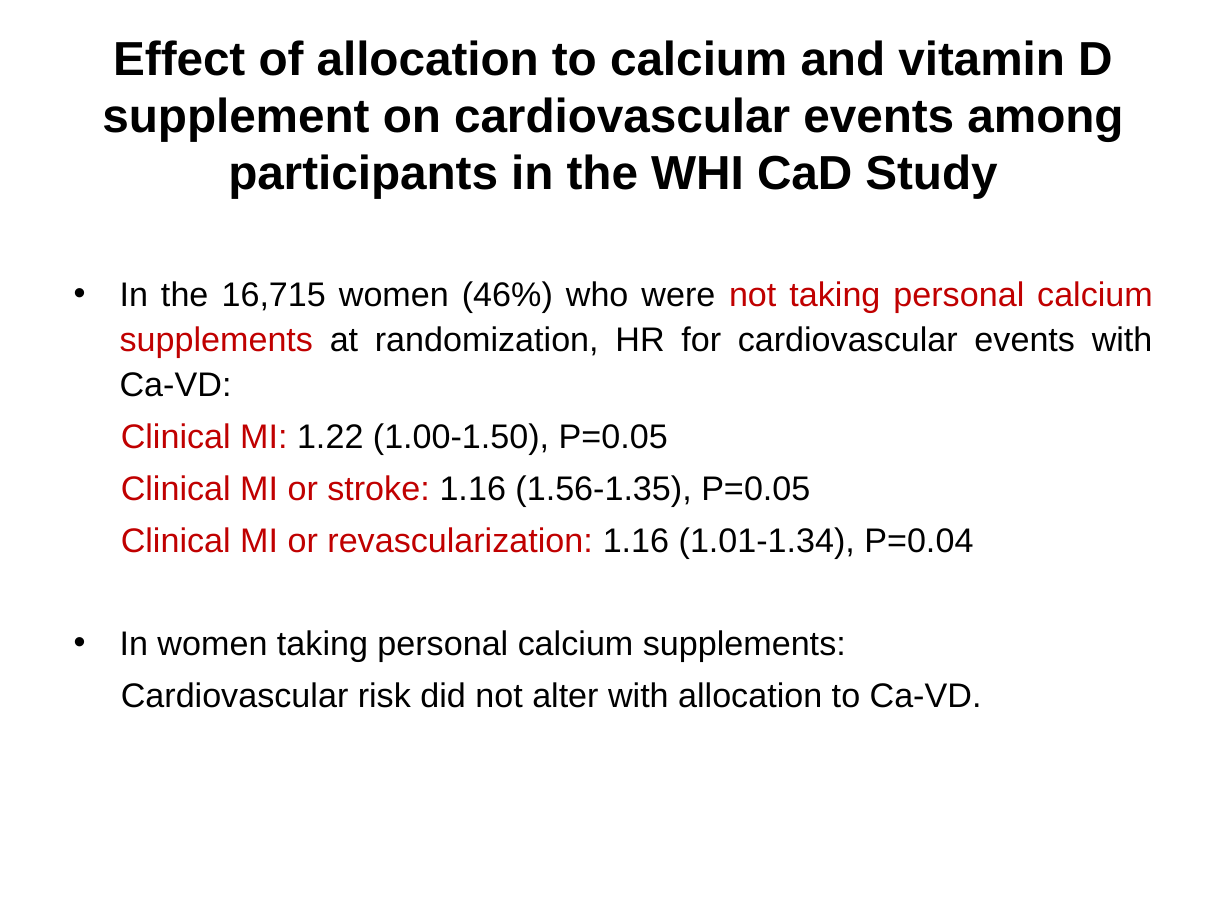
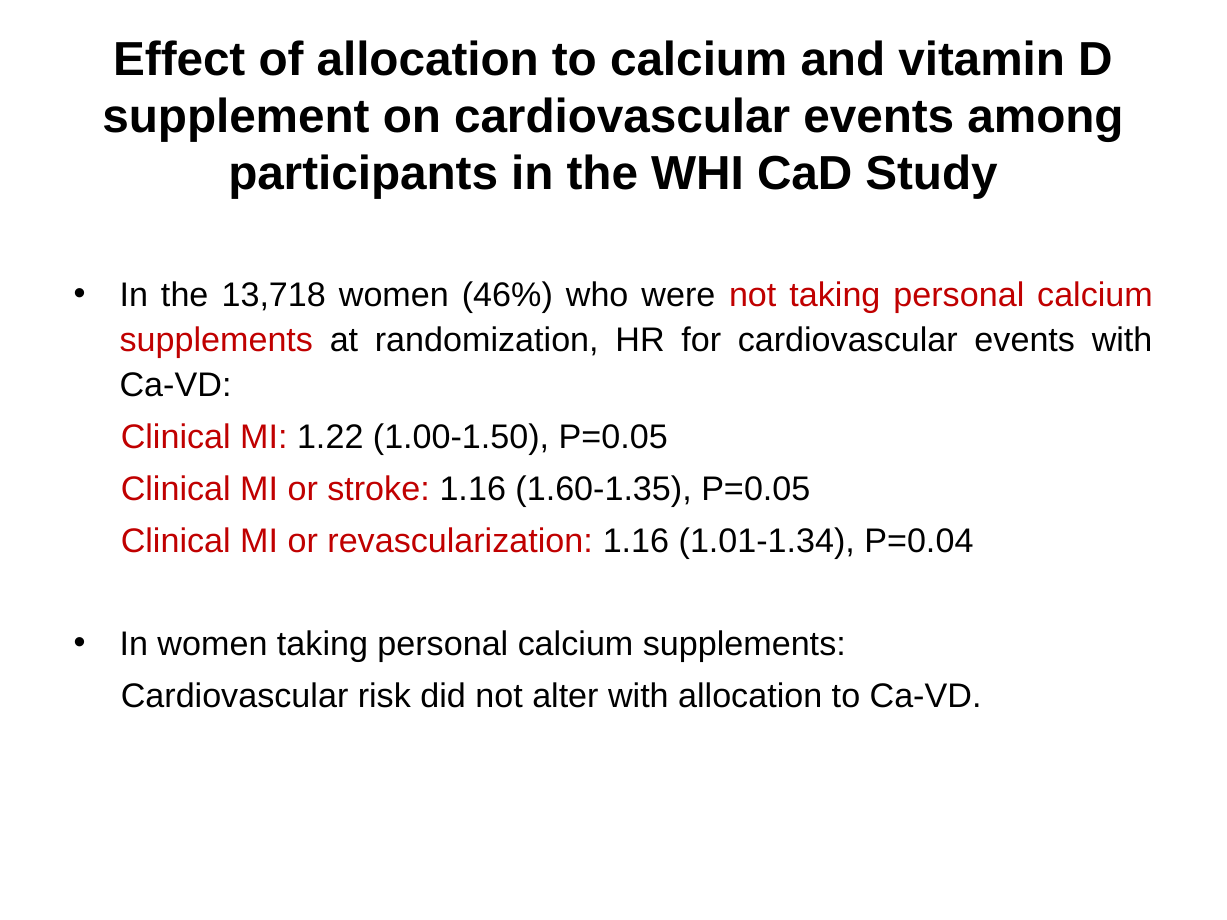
16,715: 16,715 -> 13,718 (274, 296)
1.56-1.35: 1.56-1.35 -> 1.60-1.35 (604, 489)
